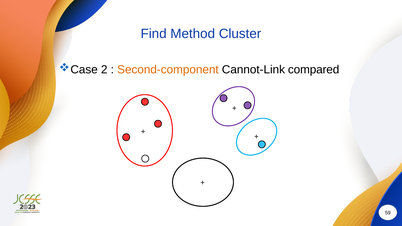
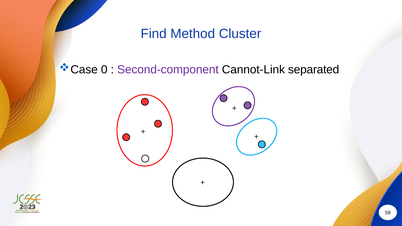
2: 2 -> 0 (104, 70)
Second-component colour: orange -> purple (168, 70)
compared: compared -> separated (314, 70)
